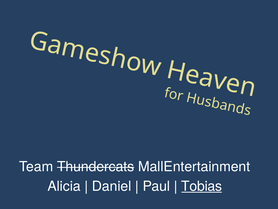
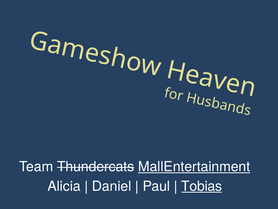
MallEntertainment underline: none -> present (194, 166)
